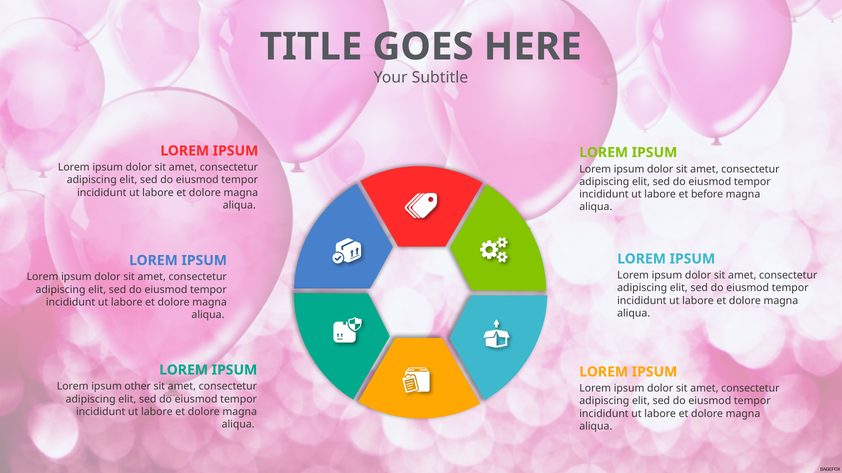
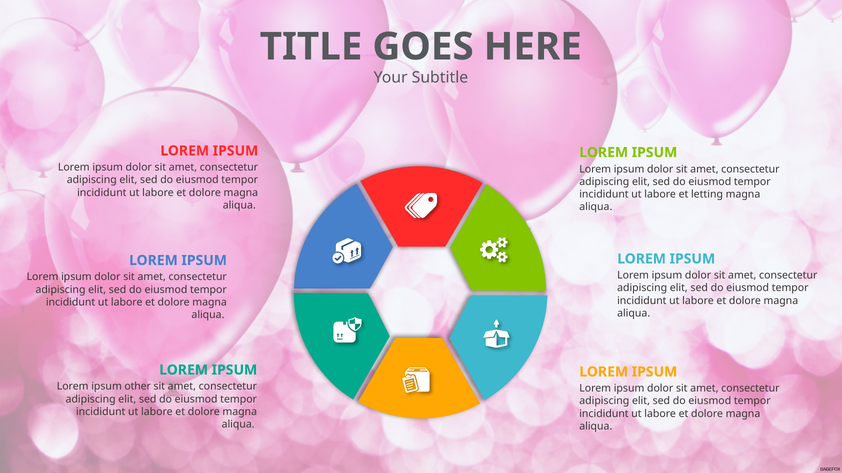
before: before -> letting (707, 195)
